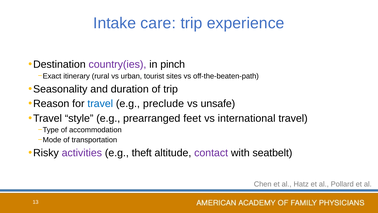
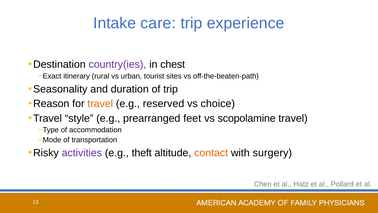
pinch: pinch -> chest (173, 64)
travel colour: blue -> orange (100, 104)
preclude: preclude -> reserved (164, 104)
unsafe: unsafe -> choice (218, 104)
international: international -> scopolamine (247, 118)
contact colour: purple -> orange (211, 153)
seatbelt: seatbelt -> surgery (272, 153)
